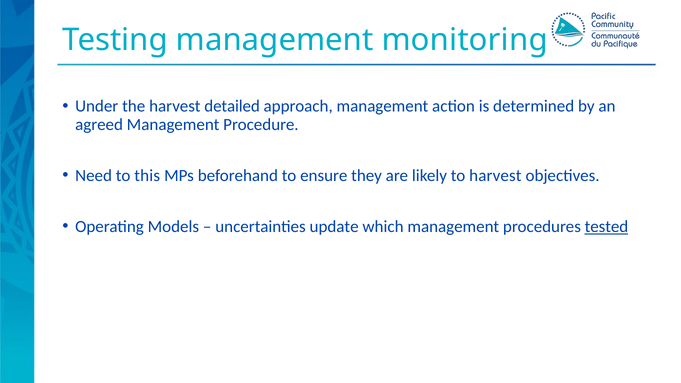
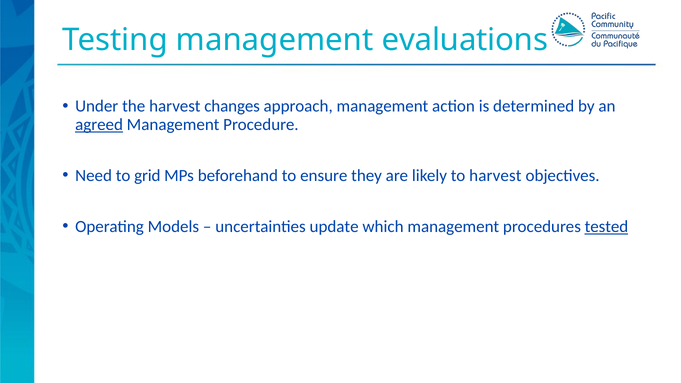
monitoring: monitoring -> evaluations (465, 40)
detailed: detailed -> changes (232, 106)
agreed underline: none -> present (99, 125)
this: this -> grid (147, 176)
